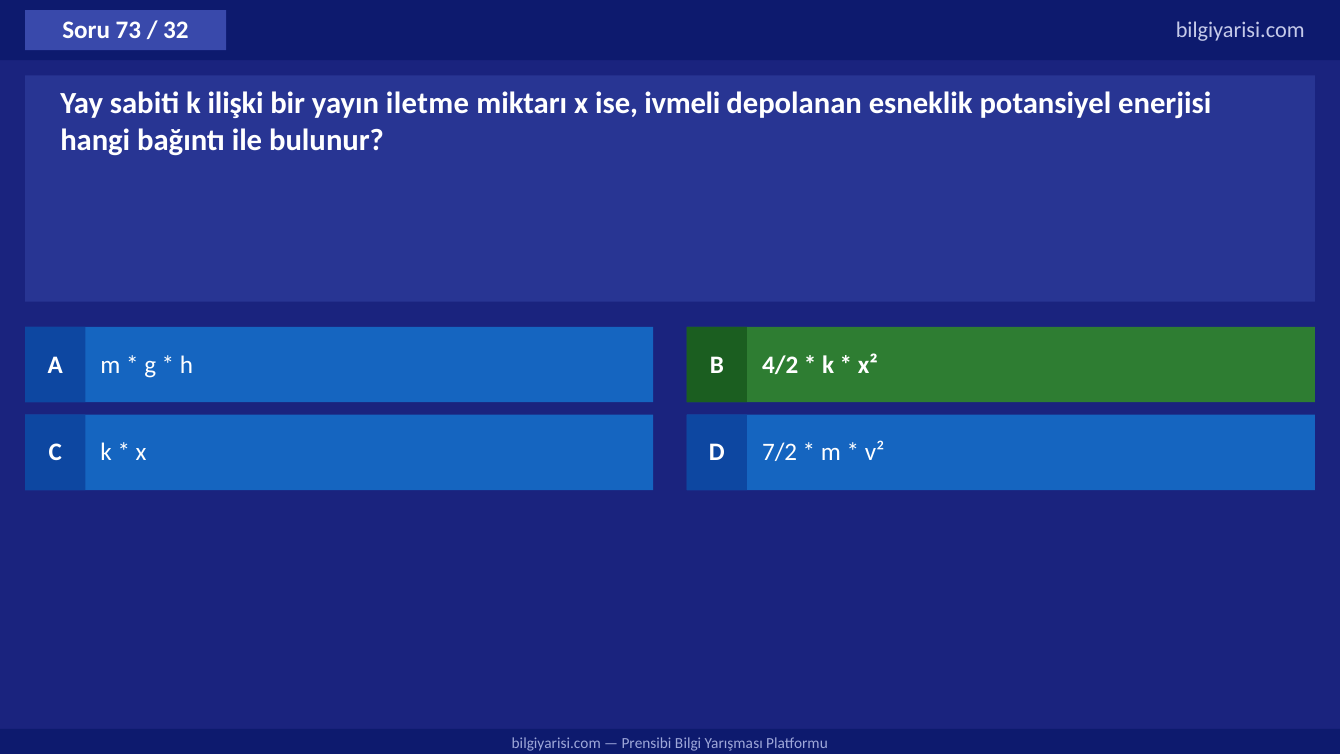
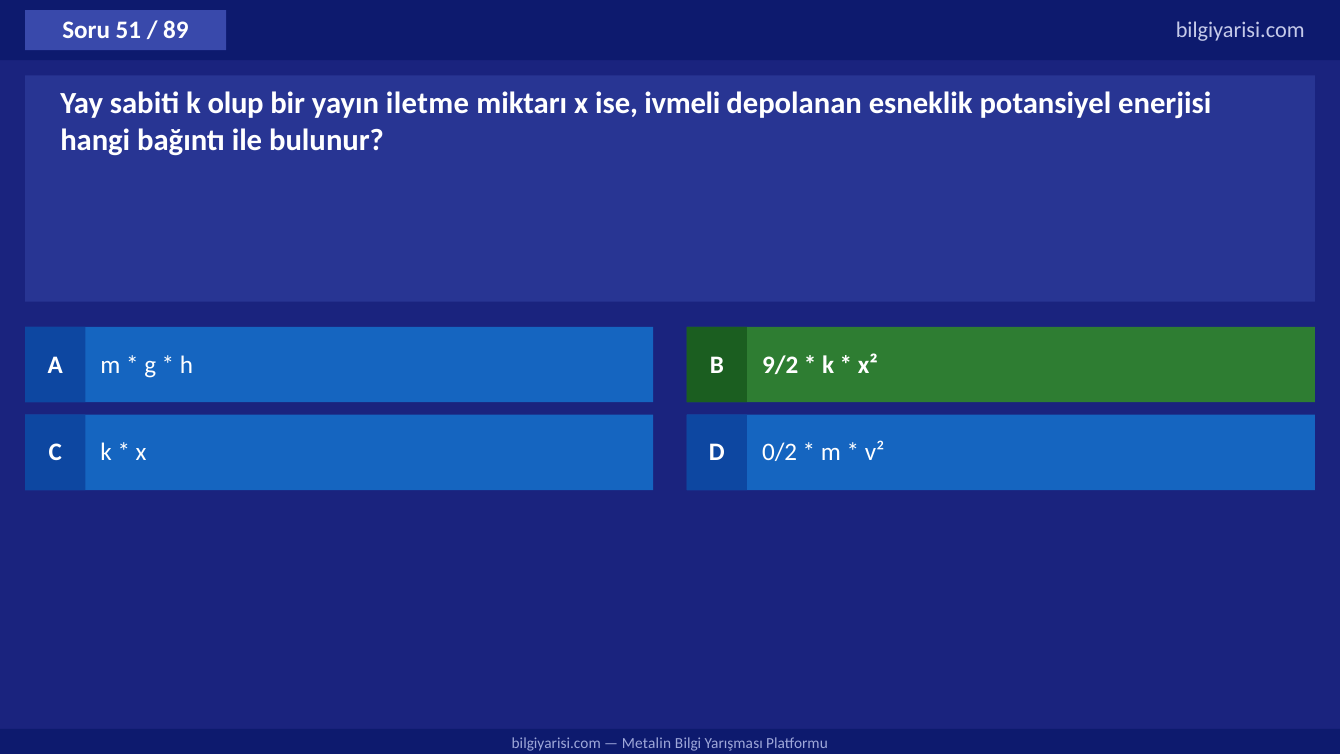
73: 73 -> 51 (128, 31)
32: 32 -> 89 (176, 31)
ilişki: ilişki -> olup (236, 103)
4/2: 4/2 -> 9/2 (780, 365)
7/2: 7/2 -> 0/2 (780, 453)
Prensibi: Prensibi -> Metalin (646, 743)
